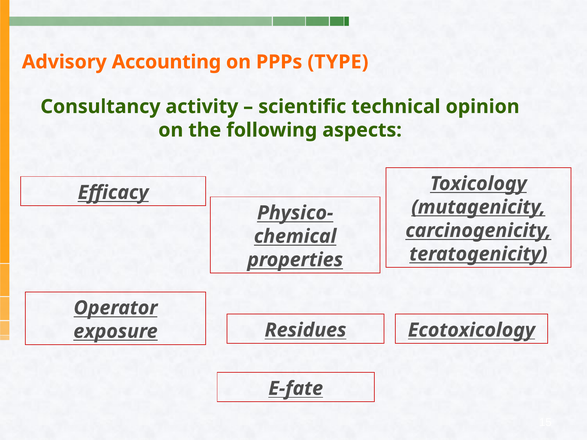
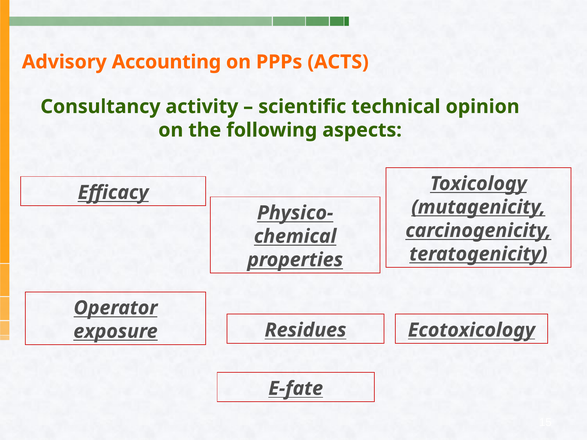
TYPE: TYPE -> ACTS (338, 62)
